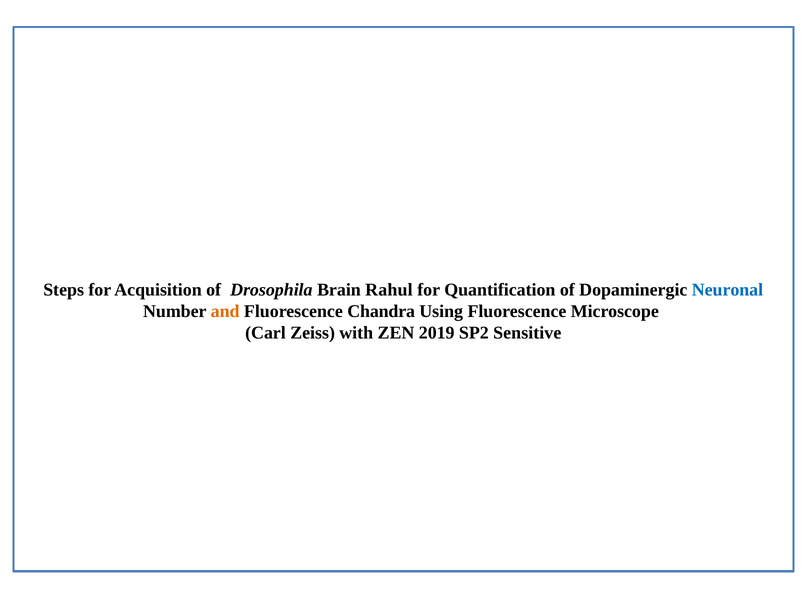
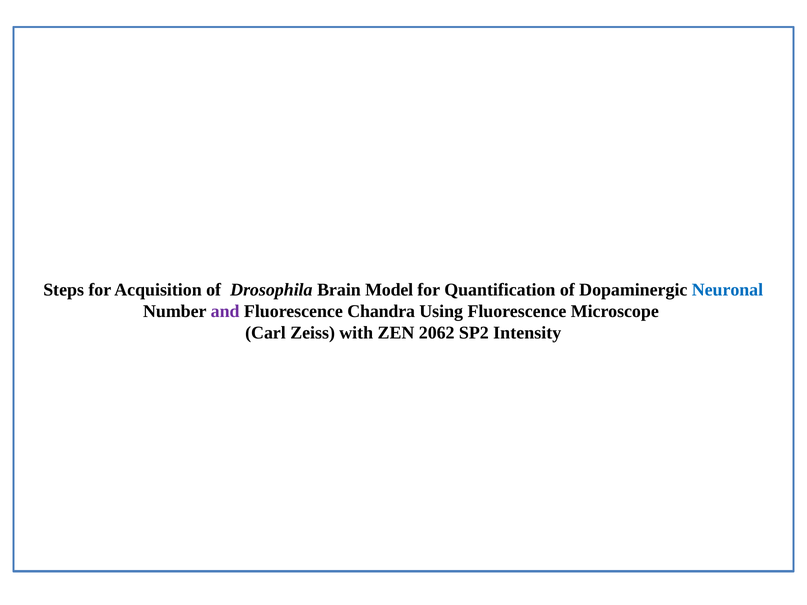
Rahul: Rahul -> Model (389, 290)
and colour: orange -> purple (225, 311)
2019: 2019 -> 2062 (437, 333)
Sensitive: Sensitive -> Intensity (527, 333)
